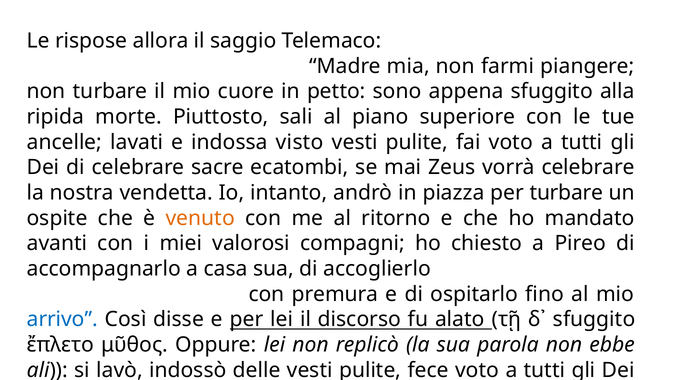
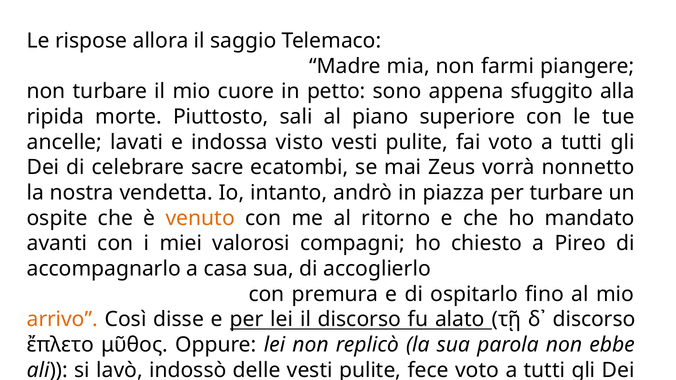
vorrà celebrare: celebrare -> nonnetto (588, 168)
arrivo colour: blue -> orange (62, 320)
δ᾽ sfuggito: sfuggito -> discorso (594, 320)
